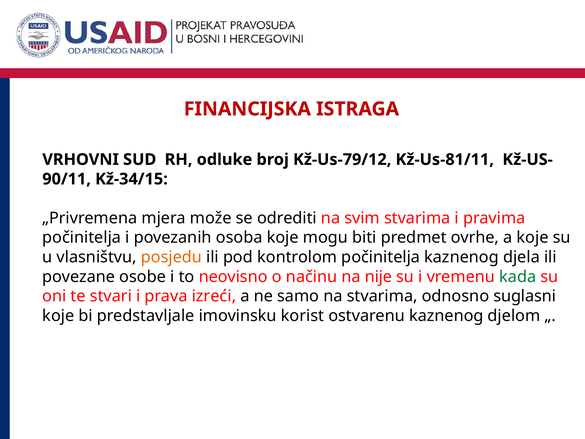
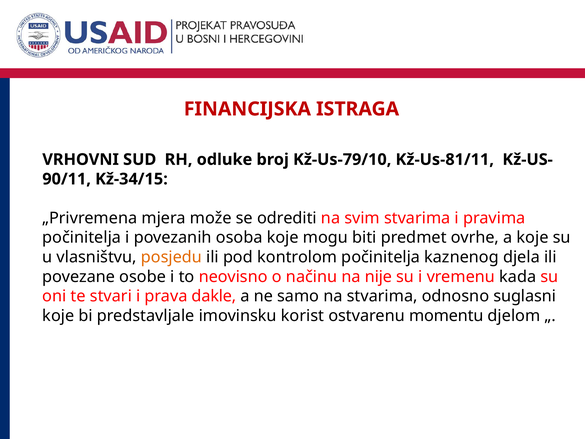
Kž-Us-79/12: Kž-Us-79/12 -> Kž-Us-79/10 (342, 159)
kada colour: green -> black (518, 276)
izreći: izreći -> dakle (214, 296)
ostvarenu kaznenog: kaznenog -> momentu (446, 316)
